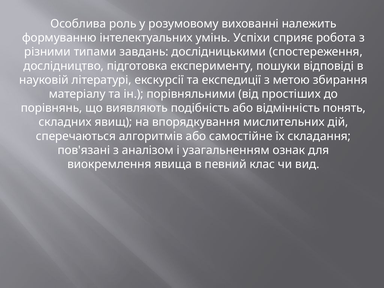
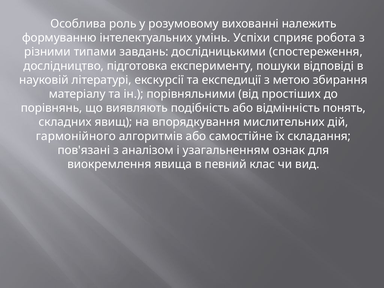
сперечаються: сперечаються -> гармонійного (76, 136)
